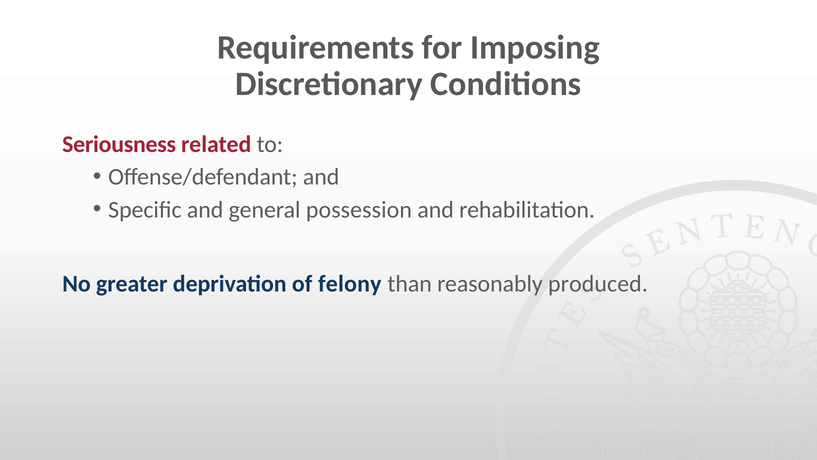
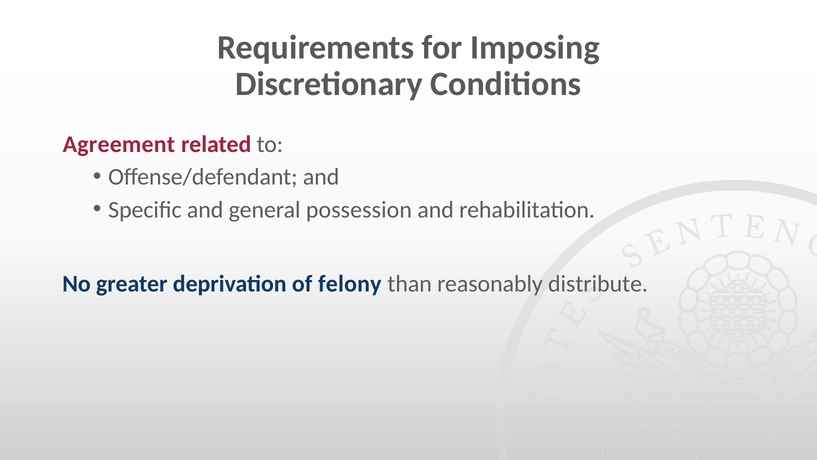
Seriousness: Seriousness -> Agreement (119, 144)
produced: produced -> distribute (598, 284)
